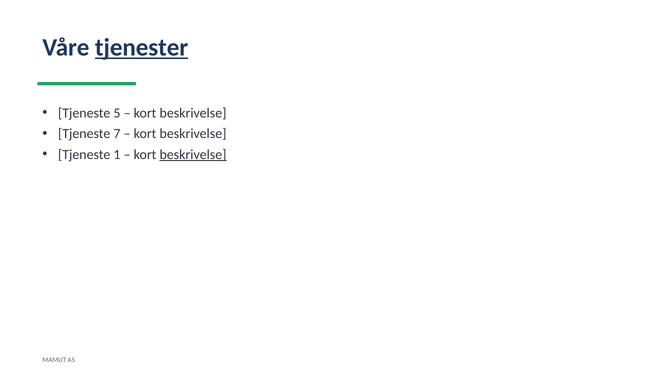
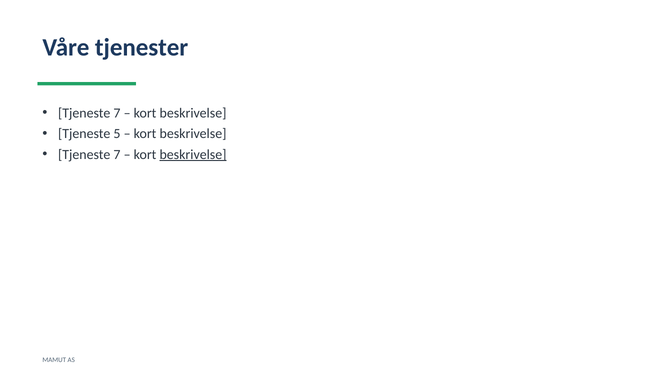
tjenester underline: present -> none (142, 48)
5: 5 -> 7 (117, 113)
7: 7 -> 5 (117, 134)
1: 1 -> 7 (117, 155)
